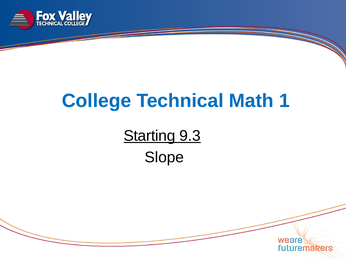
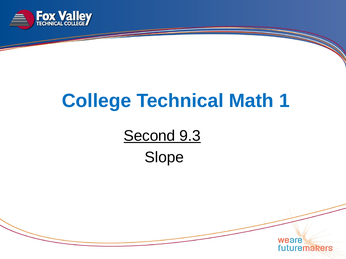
Starting: Starting -> Second (149, 136)
